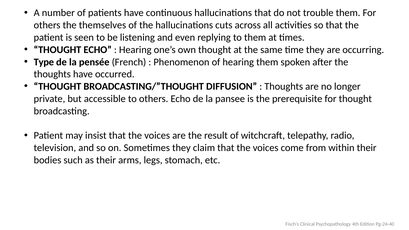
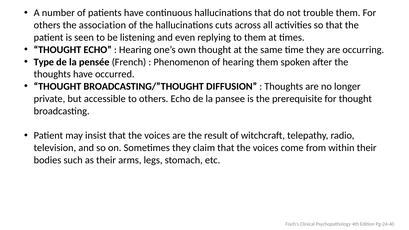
themselves: themselves -> association (102, 25)
